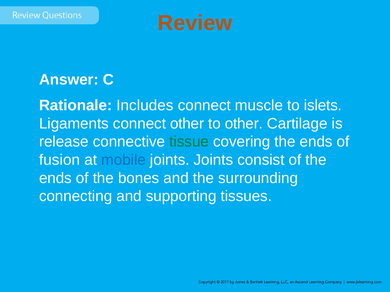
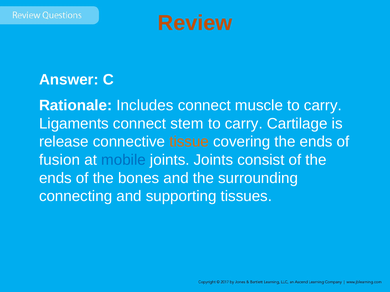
muscle to islets: islets -> carry (323, 106)
connect other: other -> stem (187, 124)
other: other -> carry (244, 124)
tissue colour: green -> orange (189, 142)
